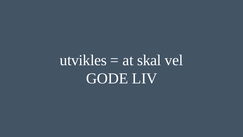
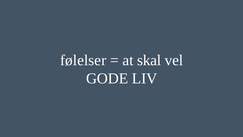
utvikles: utvikles -> følelser (83, 60)
